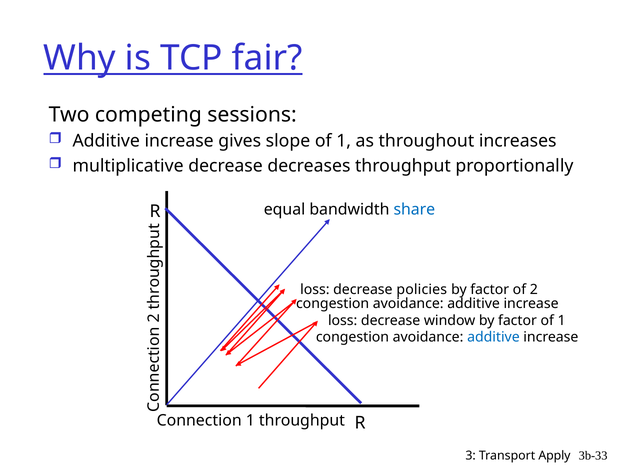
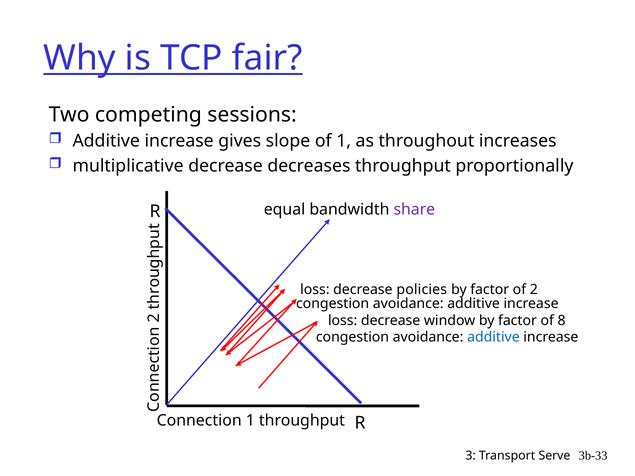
share colour: blue -> purple (414, 210)
factor of 1: 1 -> 8 (562, 321)
Apply: Apply -> Serve (554, 456)
